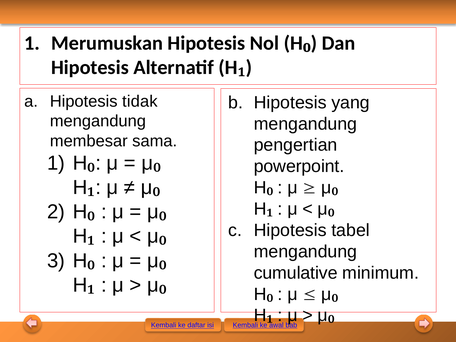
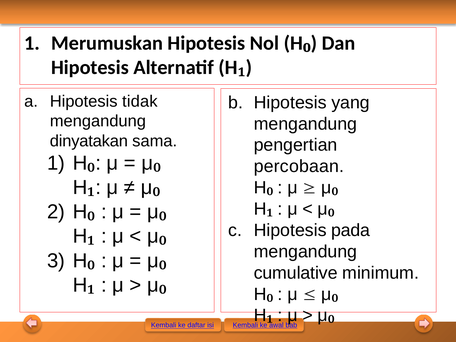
membesar: membesar -> dinyatakan (89, 141)
powerpoint: powerpoint -> percobaan (299, 166)
tabel: tabel -> pada (351, 230)
